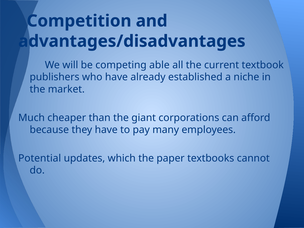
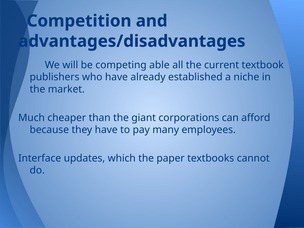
Potential: Potential -> Interface (40, 158)
